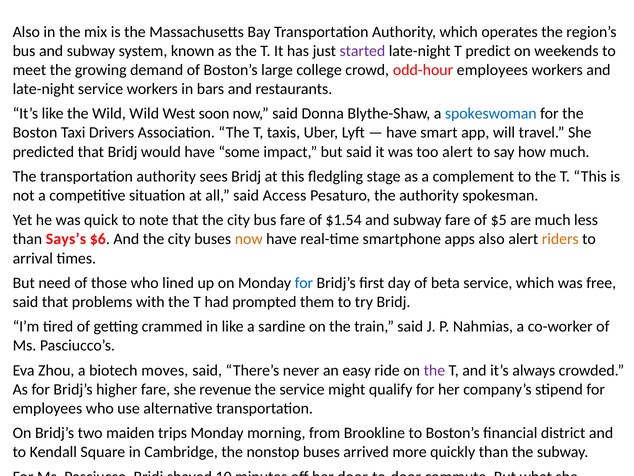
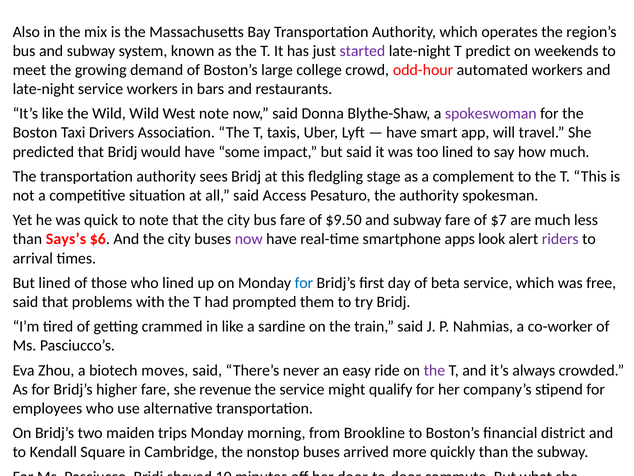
odd-hour employees: employees -> automated (492, 70)
West soon: soon -> note (214, 114)
spokeswoman colour: blue -> purple (491, 114)
too alert: alert -> lined (458, 152)
$1.54: $1.54 -> $9.50 (344, 220)
$5: $5 -> $7 (499, 220)
now colour: orange -> purple (249, 239)
apps also: also -> look (492, 239)
riders colour: orange -> purple (560, 239)
But need: need -> lined (54, 283)
